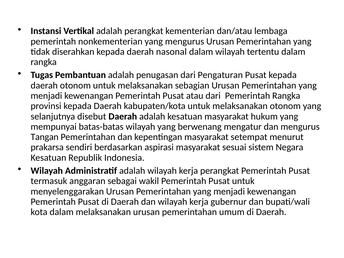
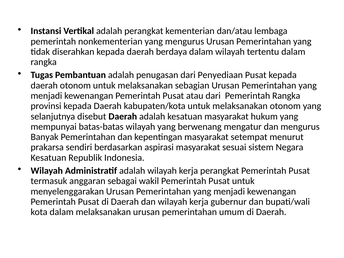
nasonal: nasonal -> berdaya (171, 52)
Pengaturan: Pengaturan -> Penyediaan (220, 75)
Tangan: Tangan -> Banyak (45, 137)
